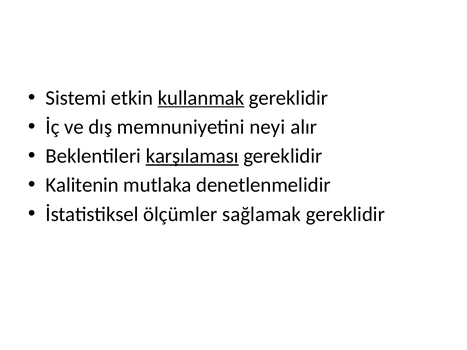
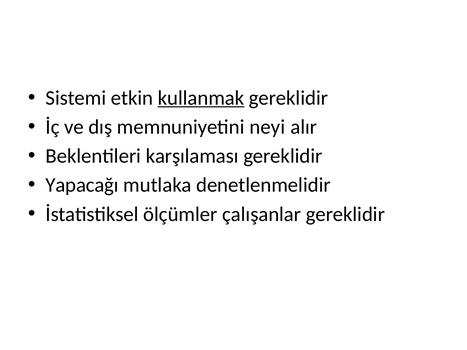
karşılaması underline: present -> none (192, 156)
Kalitenin: Kalitenin -> Yapacağı (82, 185)
sağlamak: sağlamak -> çalışanlar (262, 214)
